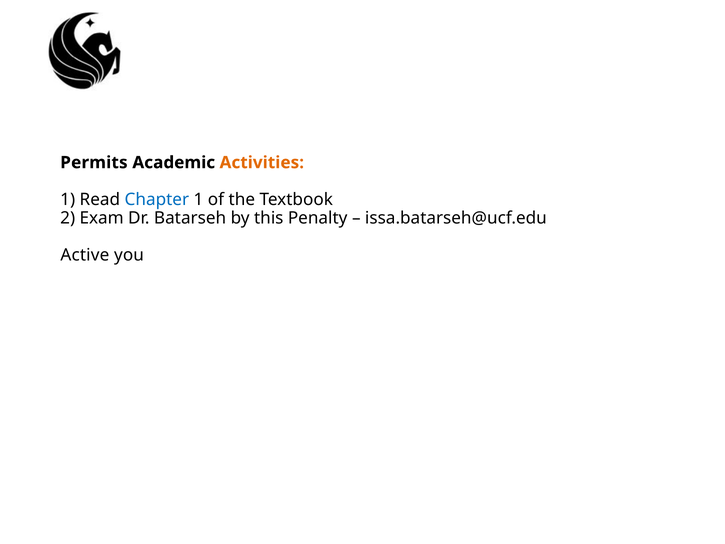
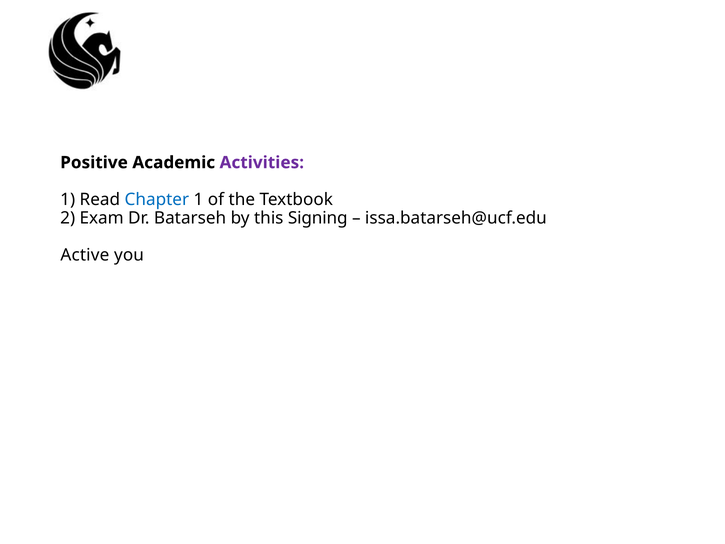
Permits: Permits -> Positive (94, 162)
Activities colour: orange -> purple (262, 162)
Penalty: Penalty -> Signing (318, 218)
